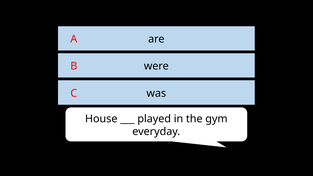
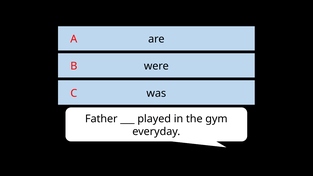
House: House -> Father (101, 119)
